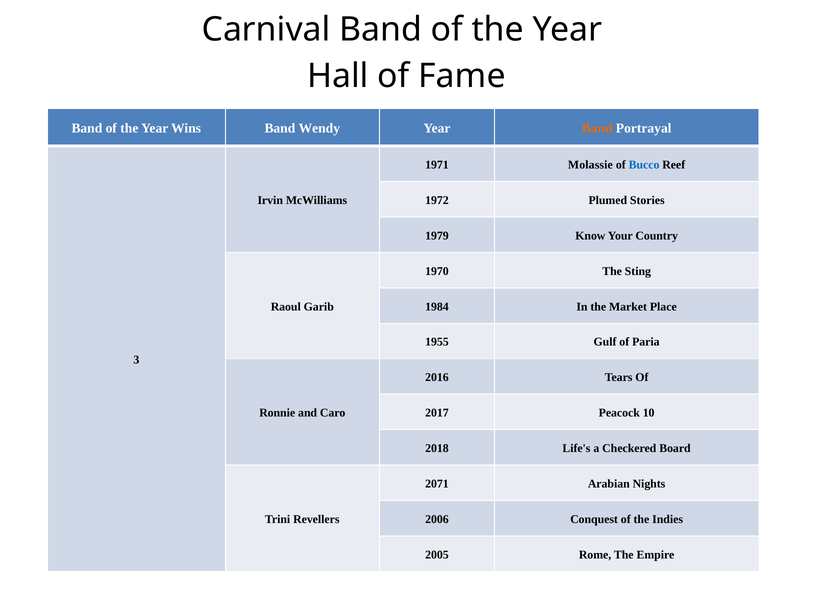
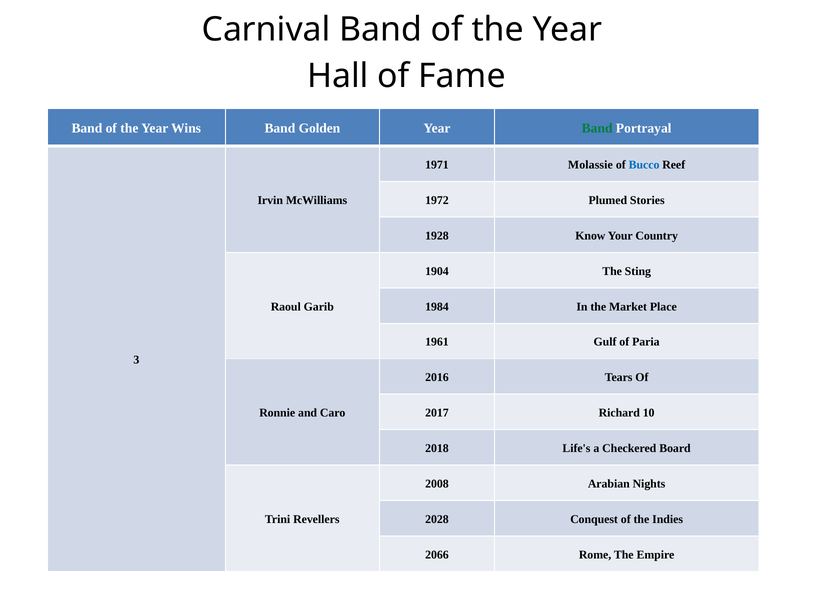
Wendy: Wendy -> Golden (319, 128)
Band colour: orange -> green (597, 128)
1979: 1979 -> 1928 (437, 236)
1970: 1970 -> 1904 (437, 271)
1955: 1955 -> 1961 (437, 342)
Peacock: Peacock -> Richard (619, 413)
2071: 2071 -> 2008 (437, 484)
2006: 2006 -> 2028 (437, 519)
2005: 2005 -> 2066 (437, 555)
